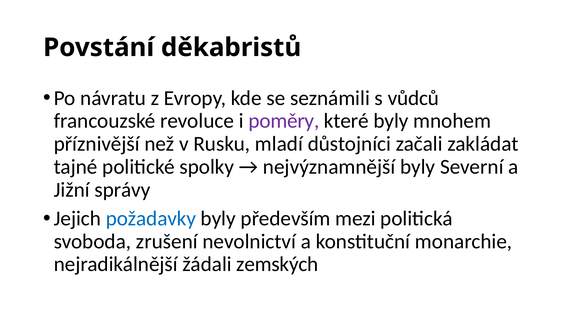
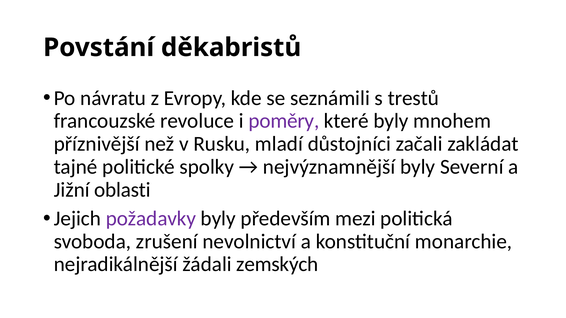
vůdců: vůdců -> trestů (413, 98)
správy: správy -> oblasti (122, 190)
požadavky colour: blue -> purple (151, 219)
